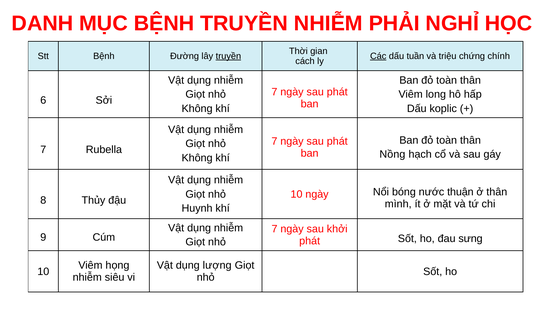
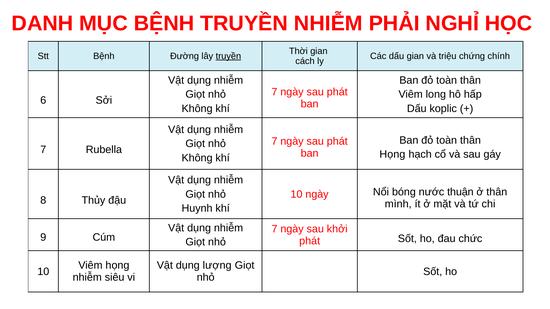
Các underline: present -> none (378, 56)
dấu tuần: tuần -> gian (415, 56)
Nồng: Nồng -> Họng (392, 155)
sưng: sưng -> chức (470, 239)
